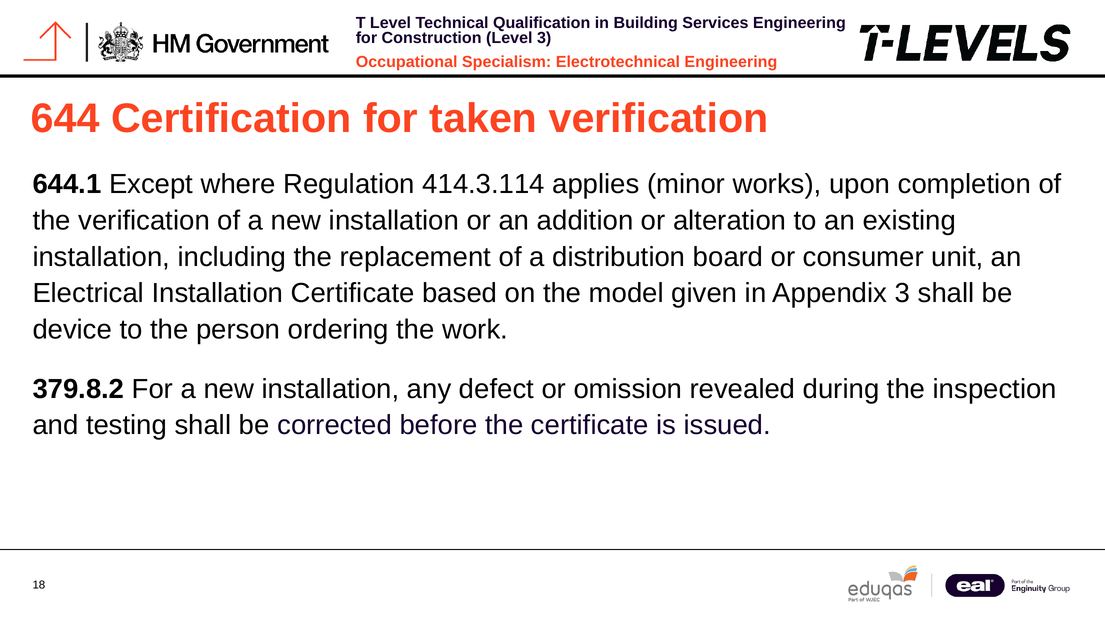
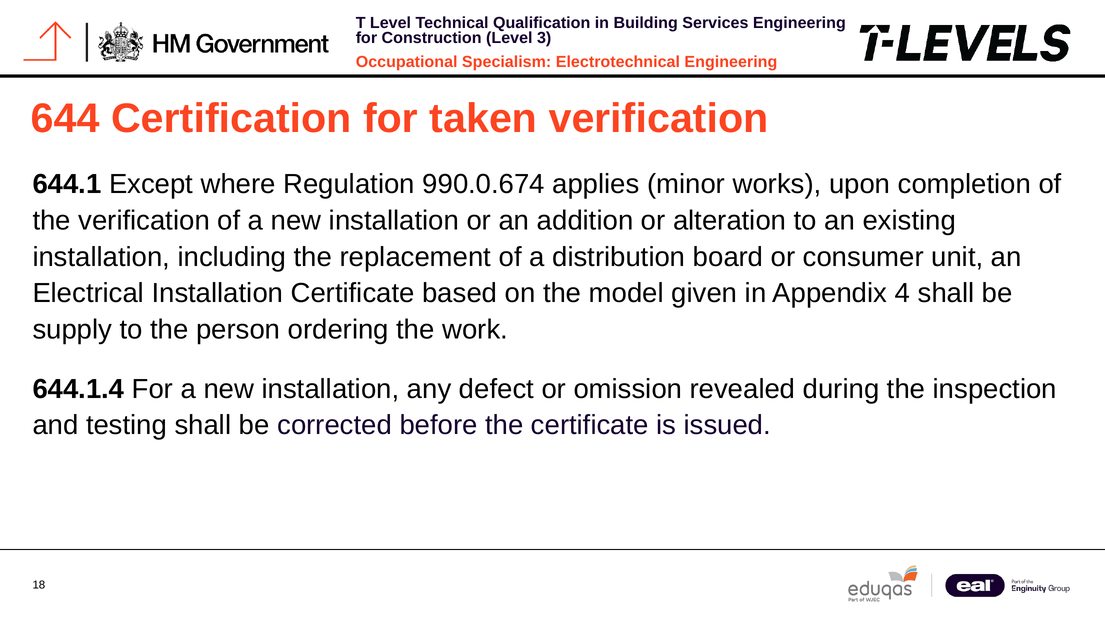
414.3.114: 414.3.114 -> 990.0.674 (484, 184)
Appendix 3: 3 -> 4 (902, 293)
device: device -> supply (72, 329)
379.8.2: 379.8.2 -> 644.1.4 (78, 389)
